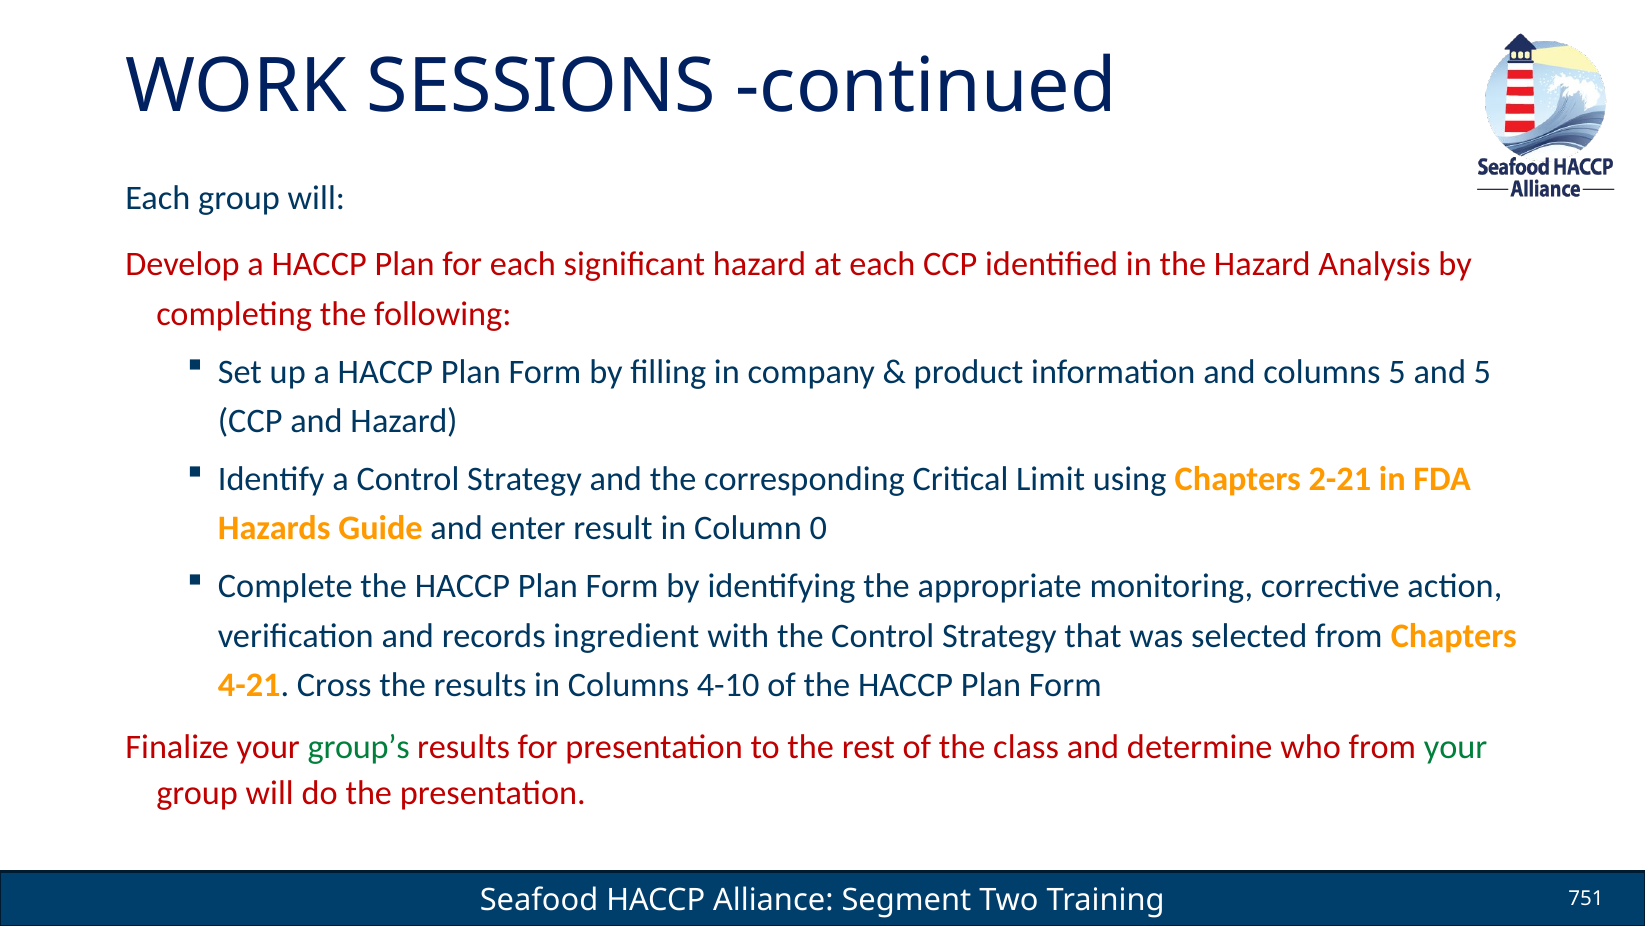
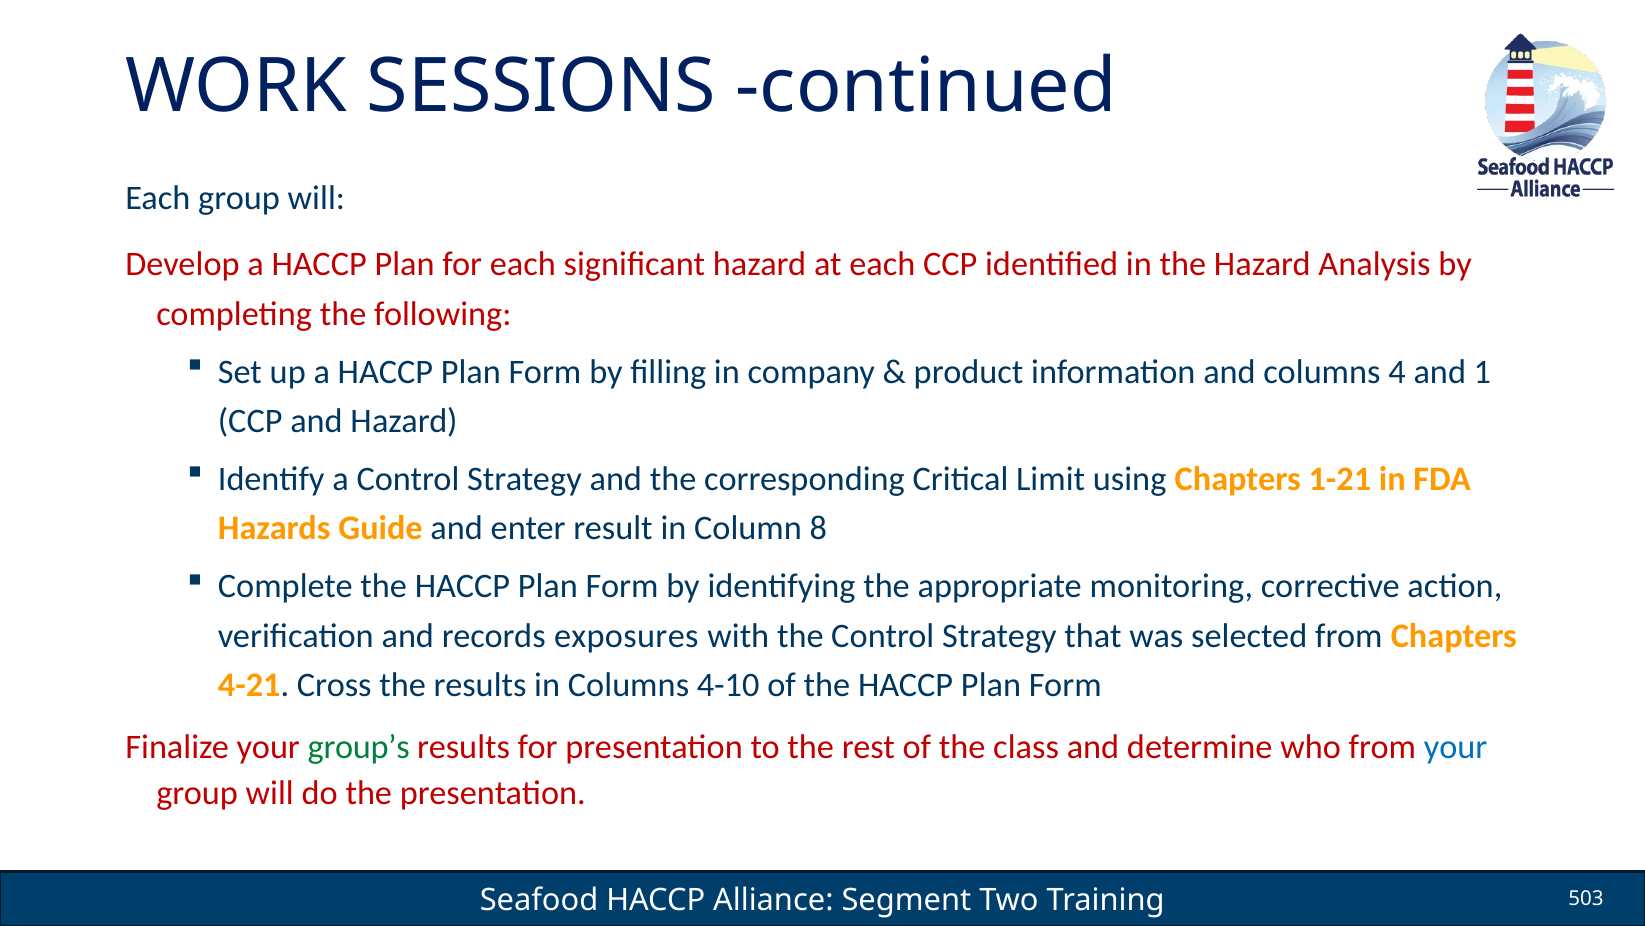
columns 5: 5 -> 4 (1397, 371)
and 5: 5 -> 1 (1482, 371)
2-21: 2-21 -> 1-21 (1340, 479)
0: 0 -> 8 (818, 528)
ingredient: ingredient -> exposures (626, 635)
your colour: green -> blue (1456, 747)
751: 751 -> 503 (1586, 898)
